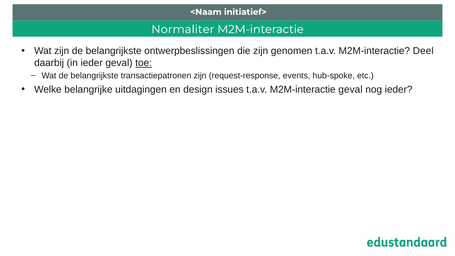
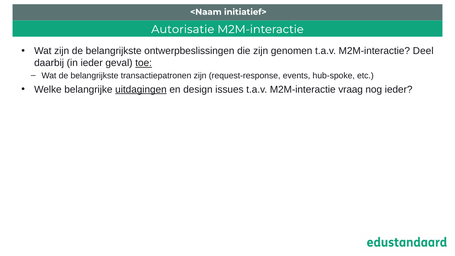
Normaliter: Normaliter -> Autorisatie (183, 29)
uitdagingen underline: none -> present (141, 89)
M2M-interactie geval: geval -> vraag (351, 89)
